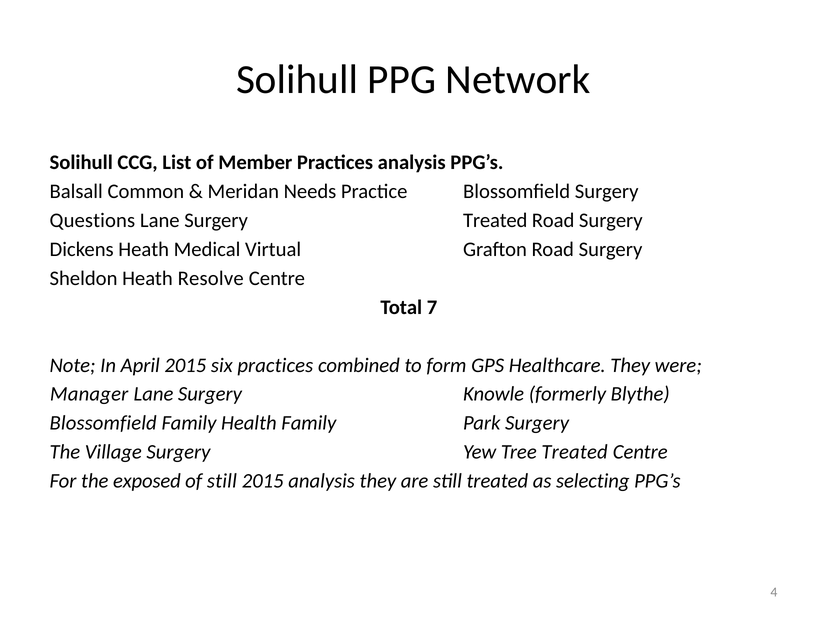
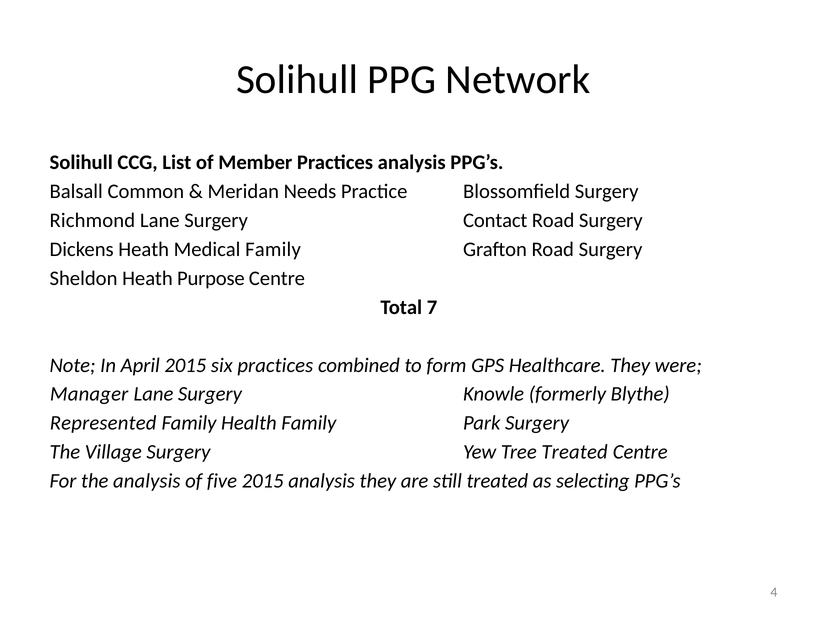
Questions: Questions -> Richmond (92, 221)
Surgery Treated: Treated -> Contact (495, 221)
Medical Virtual: Virtual -> Family (273, 250)
Resolve: Resolve -> Purpose (211, 278)
Blossomfield: Blossomfield -> Represented (103, 423)
the exposed: exposed -> analysis (147, 481)
of still: still -> five (222, 481)
